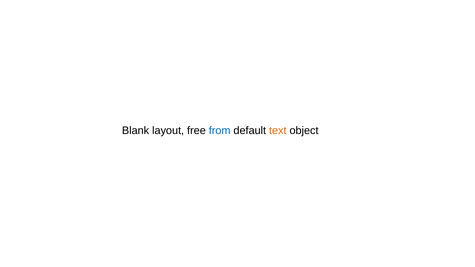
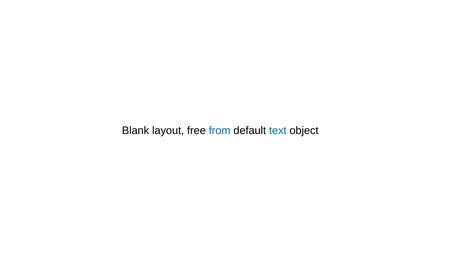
text colour: orange -> blue (278, 131)
